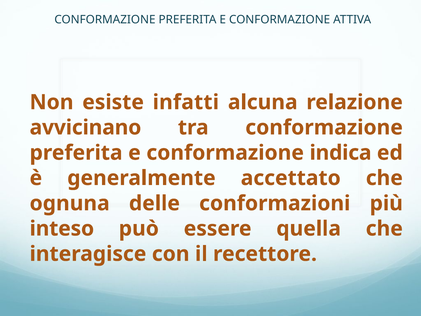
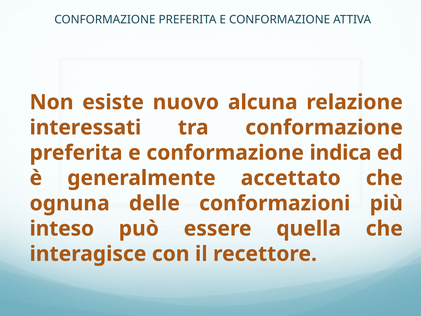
infatti: infatti -> nuovo (186, 102)
avvicinano: avvicinano -> interessati (85, 127)
